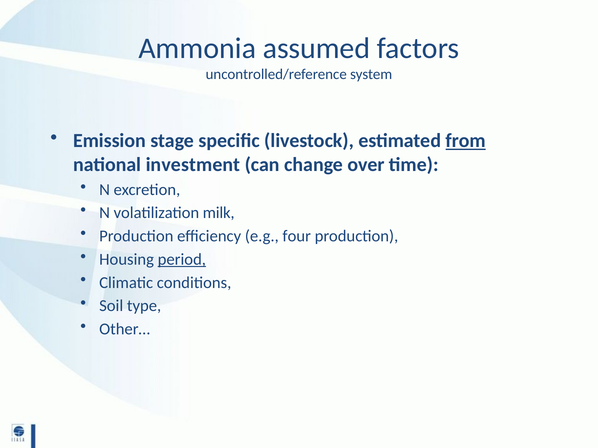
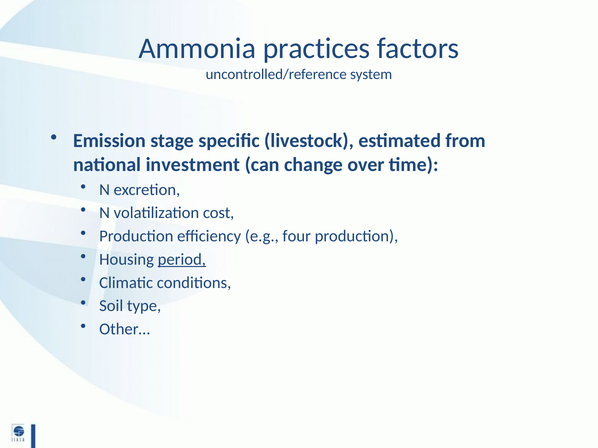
assumed: assumed -> practices (317, 48)
from underline: present -> none (466, 141)
milk: milk -> cost (219, 213)
